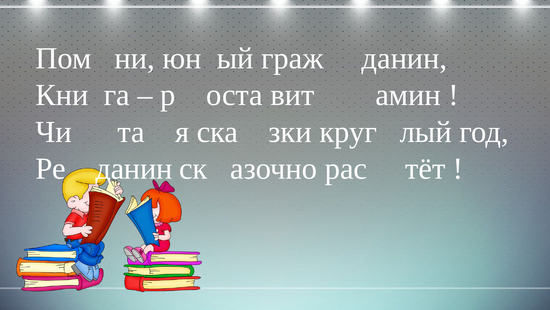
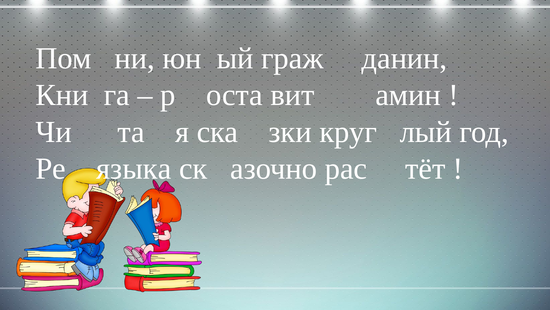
Ре данин: данин -> языка (134, 168)
